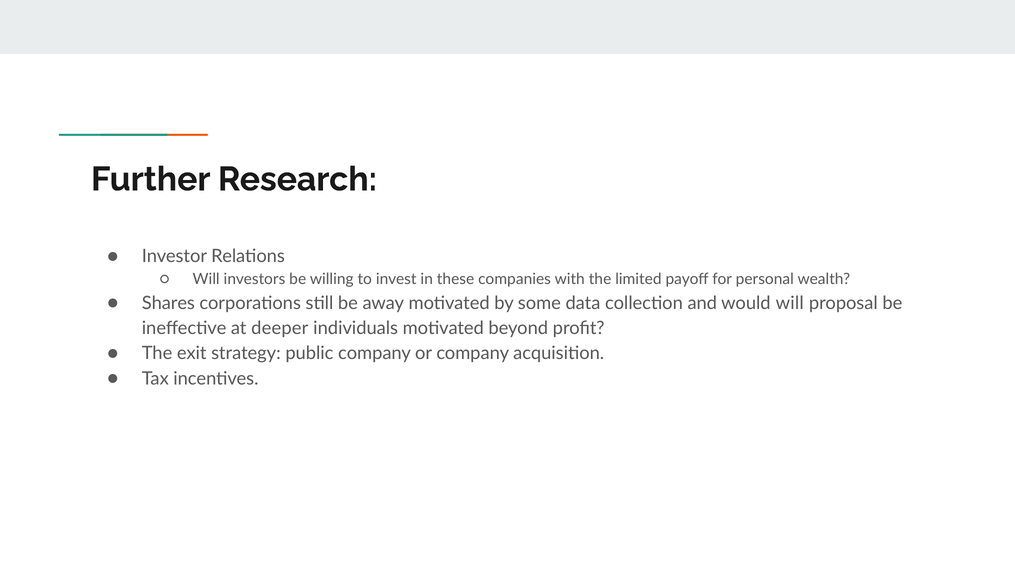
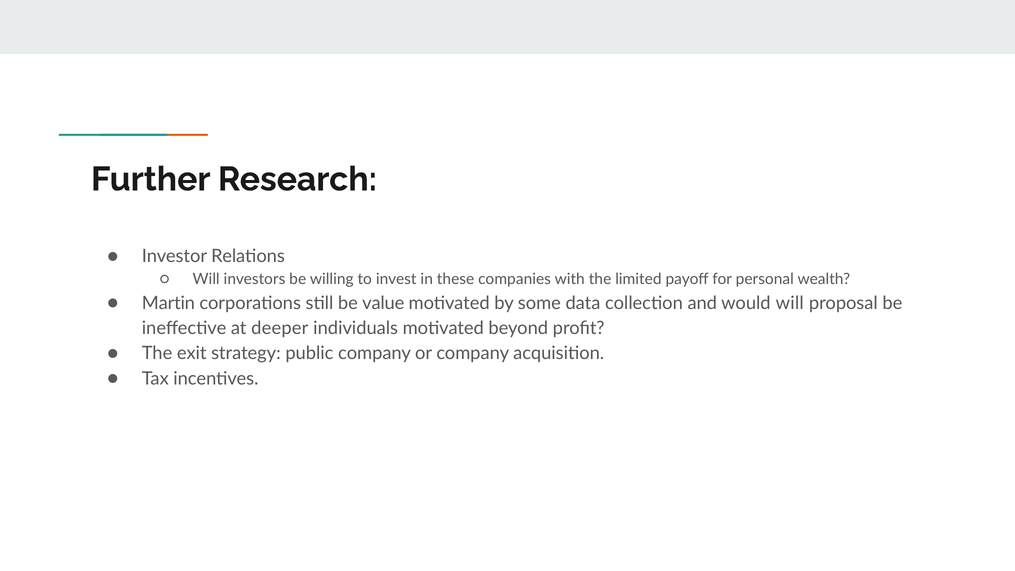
Shares: Shares -> Martin (168, 303)
away: away -> value (383, 303)
